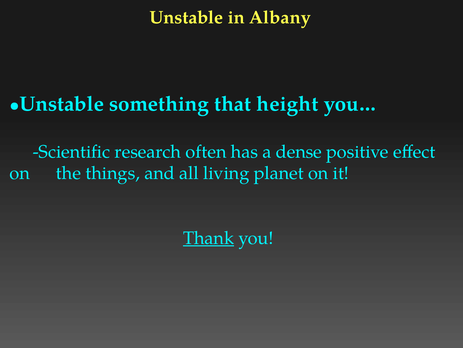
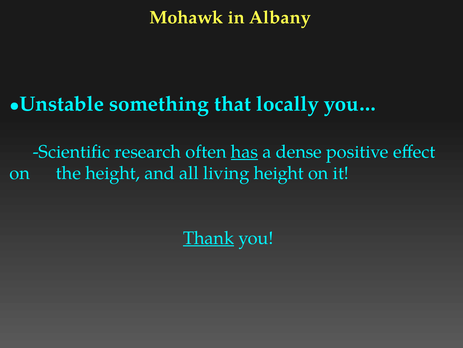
Unstable: Unstable -> Mohawk (186, 18)
height: height -> locally (288, 104)
has underline: none -> present (245, 151)
the things: things -> height (113, 173)
living planet: planet -> height (279, 173)
